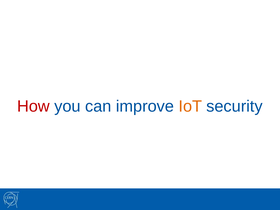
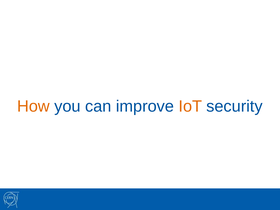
How colour: red -> orange (33, 106)
